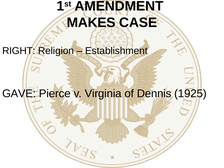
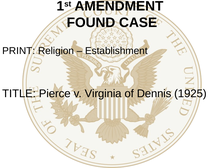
MAKES: MAKES -> FOUND (91, 23)
RIGHT: RIGHT -> PRINT (19, 51)
GAVE: GAVE -> TITLE (19, 94)
